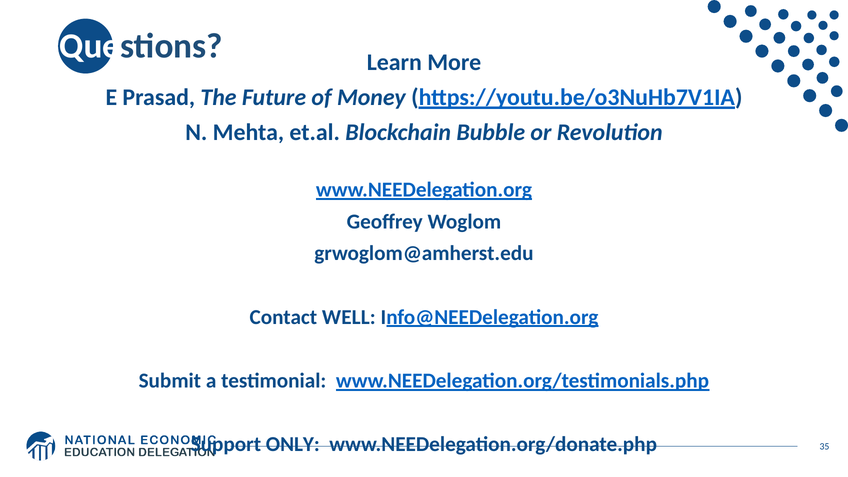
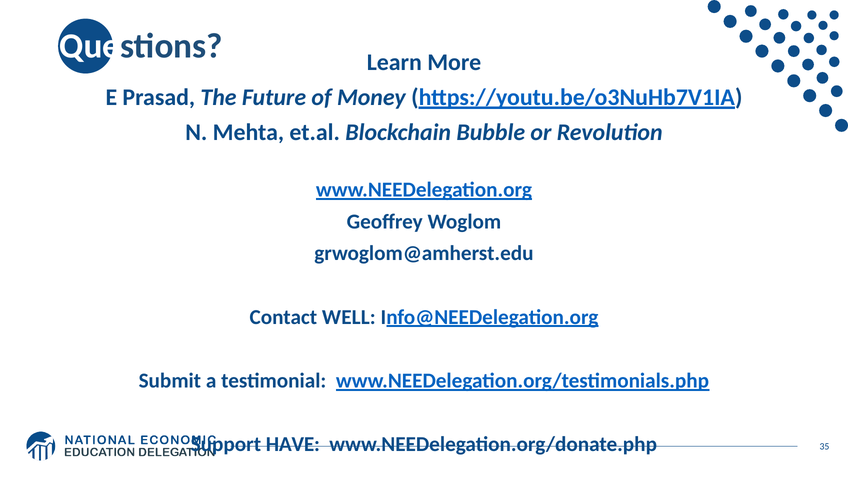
ONLY: ONLY -> HAVE (293, 444)
